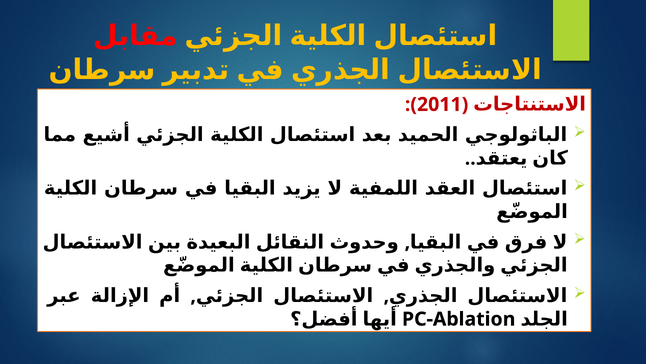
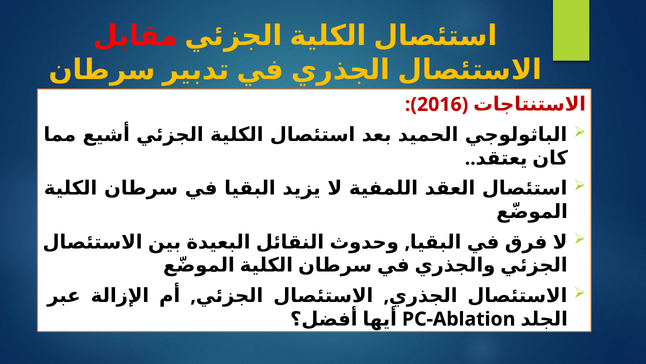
2011: 2011 -> 2016 (439, 104)
